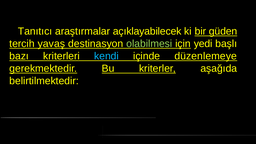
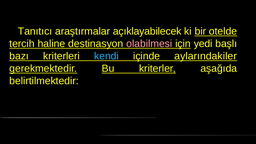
güden: güden -> otelde (223, 31)
yavaş: yavaş -> haline (51, 44)
olabilmesi colour: light green -> pink (149, 44)
düzenlemeye: düzenlemeye -> aylarındakiler (206, 56)
